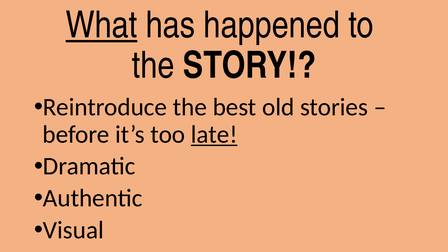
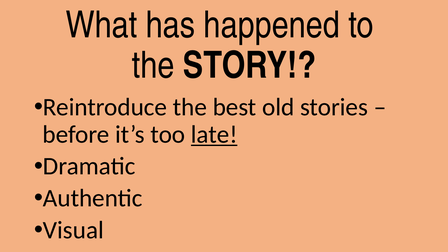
What underline: present -> none (102, 25)
